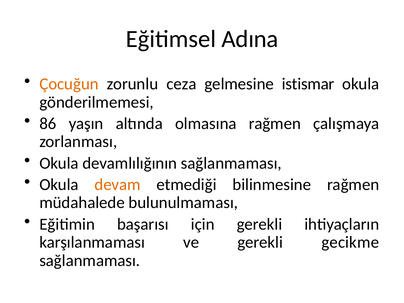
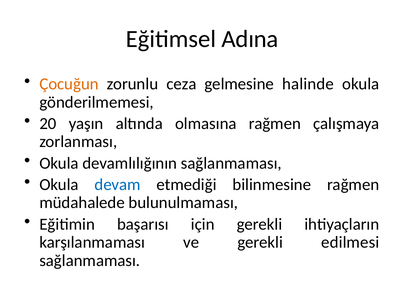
istismar: istismar -> halinde (308, 84)
86: 86 -> 20 (48, 124)
devam colour: orange -> blue (118, 185)
gecikme: gecikme -> edilmesi (350, 242)
